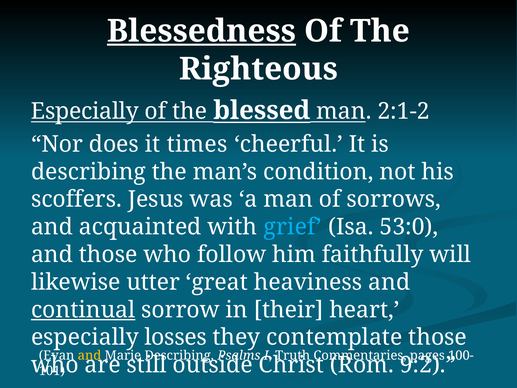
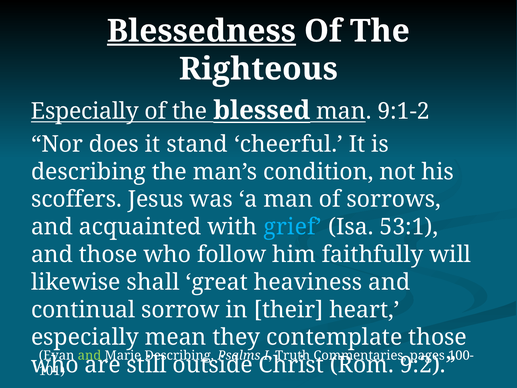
2:1-2: 2:1-2 -> 9:1-2 (404, 111)
times: times -> stand (197, 144)
53:0: 53:0 -> 53:1 (409, 227)
utter: utter -> shall (153, 282)
continual underline: present -> none (83, 310)
losses: losses -> mean (176, 337)
and colour: yellow -> light green (90, 355)
